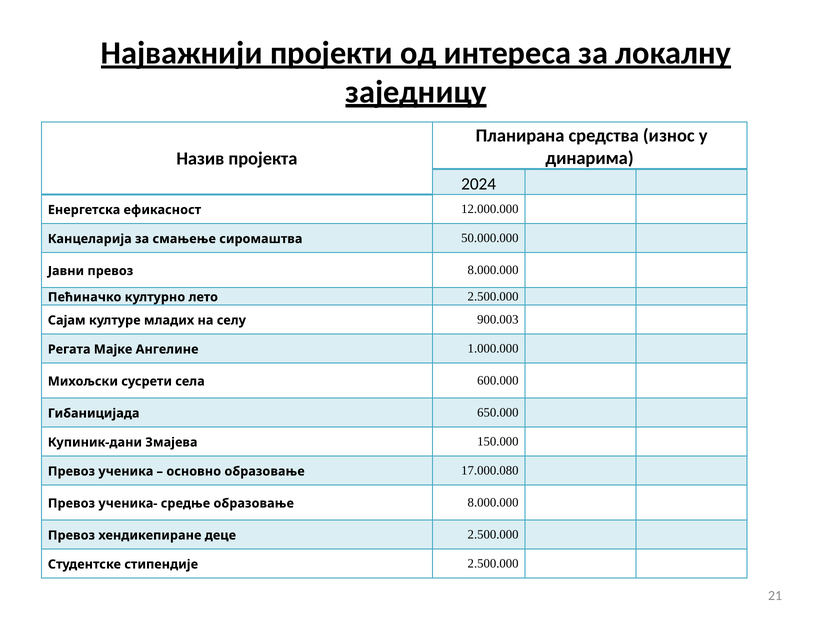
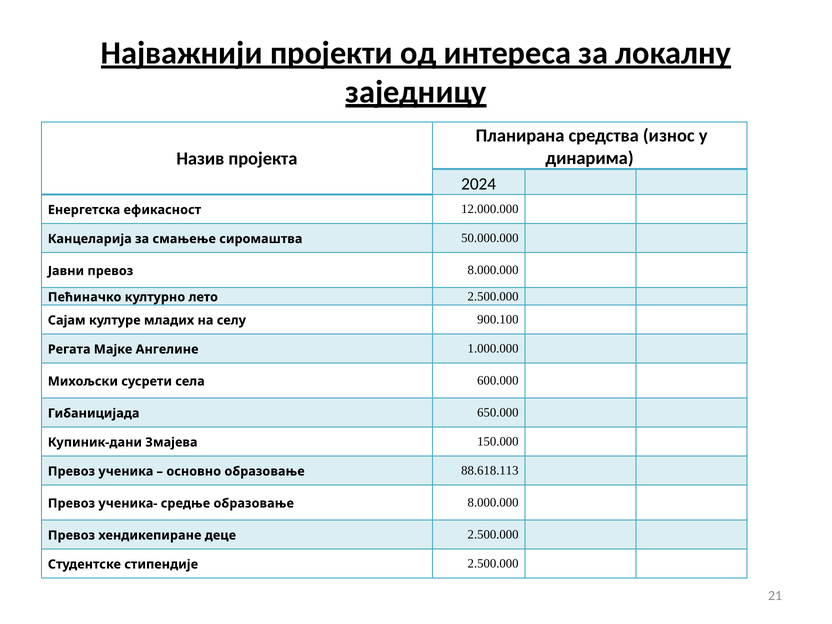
900.003: 900.003 -> 900.100 (498, 320)
17.000.080: 17.000.080 -> 88.618.113 (490, 471)
